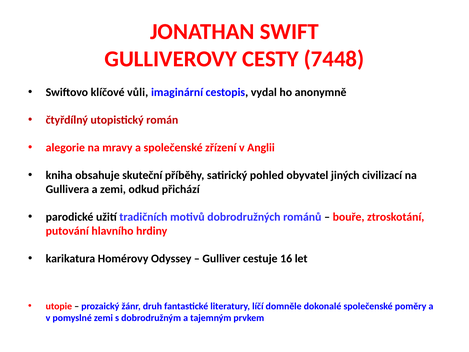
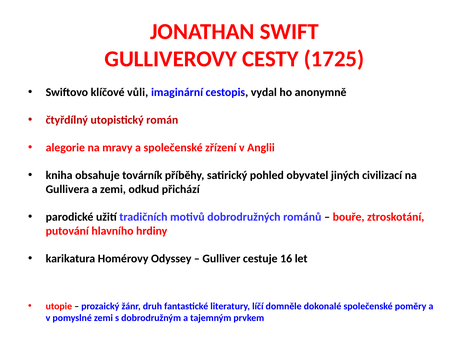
7448: 7448 -> 1725 (334, 59)
skuteční: skuteční -> továrník (142, 175)
